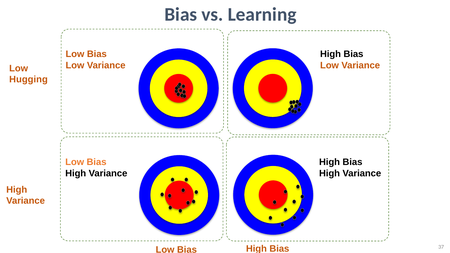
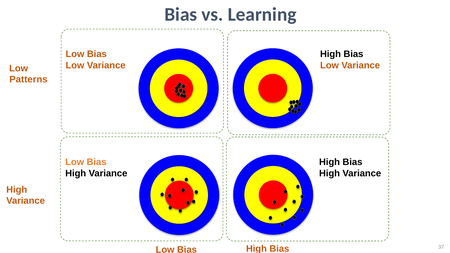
Hugging: Hugging -> Patterns (28, 80)
